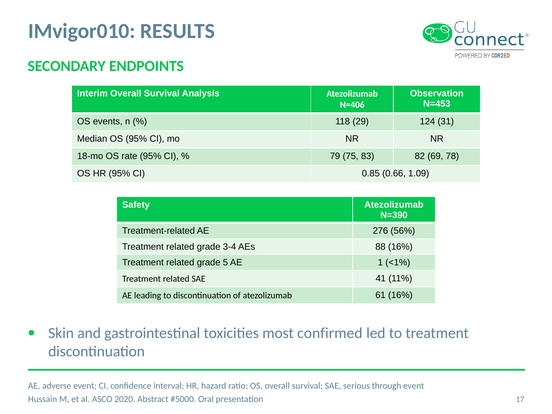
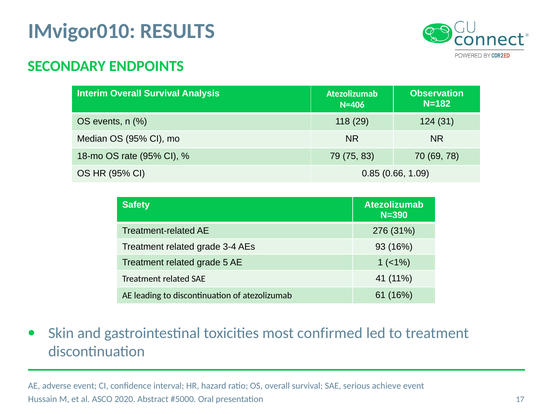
N=453: N=453 -> N=182 (437, 104)
82: 82 -> 70 (420, 156)
56%: 56% -> 31% (403, 231)
88: 88 -> 93 (380, 247)
through: through -> achieve (386, 386)
